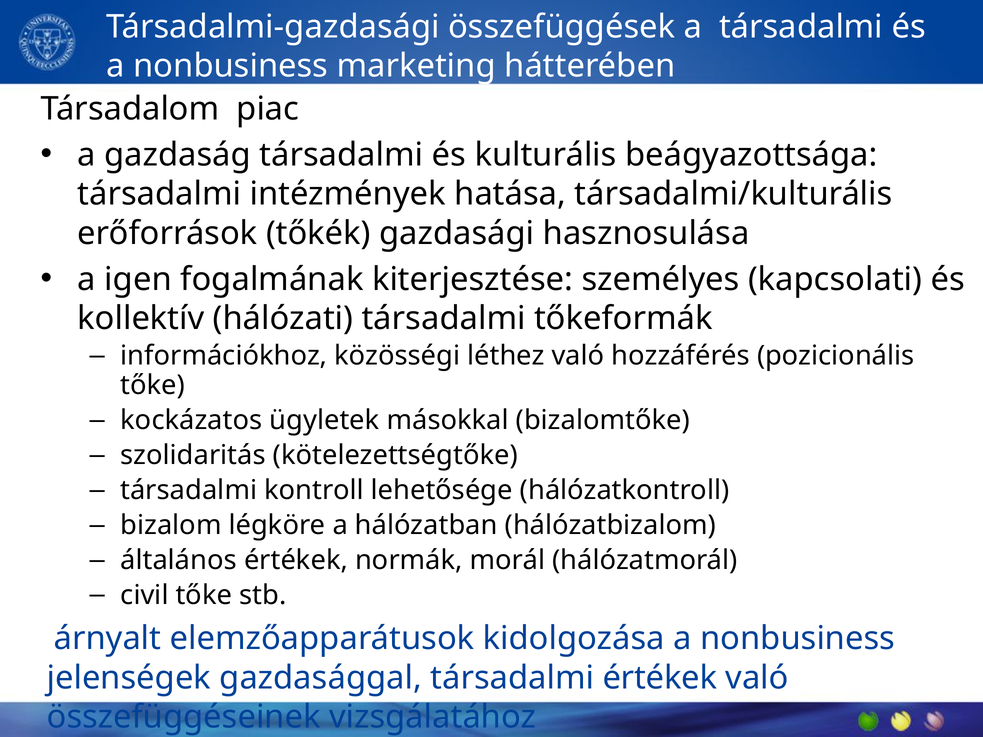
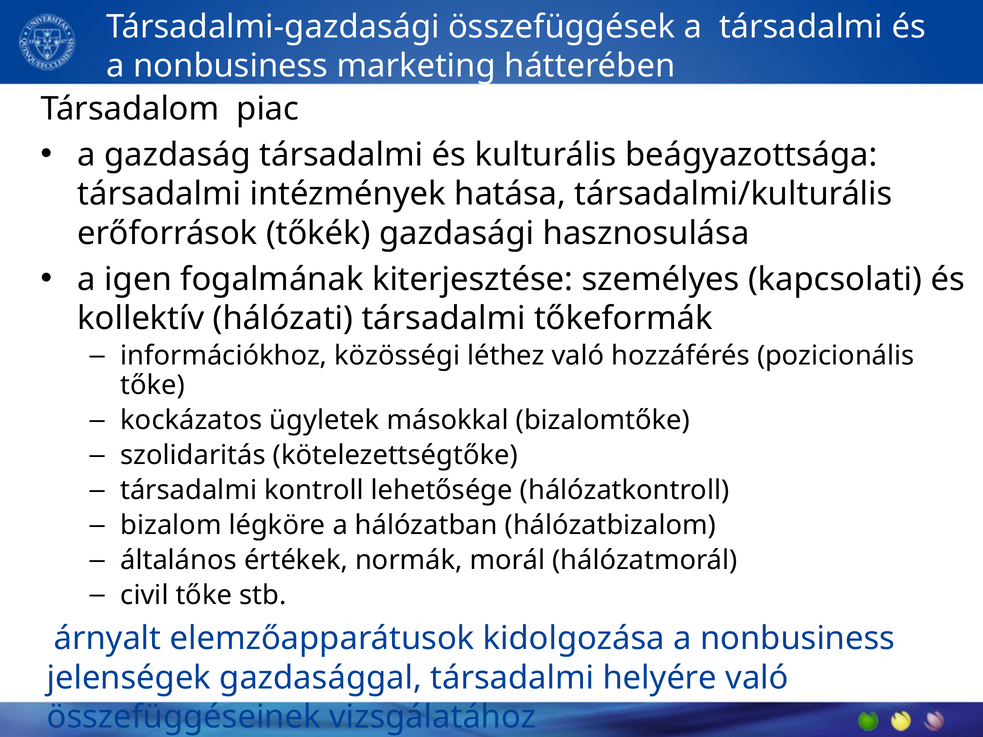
társadalmi értékek: értékek -> helyére (660, 678)
